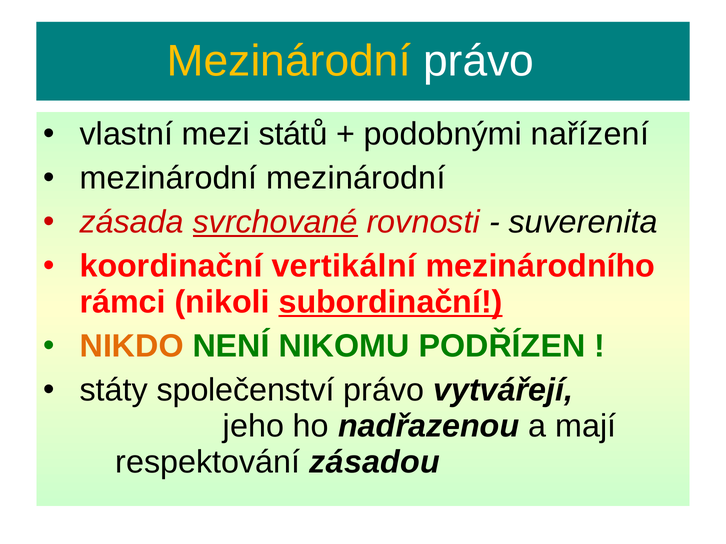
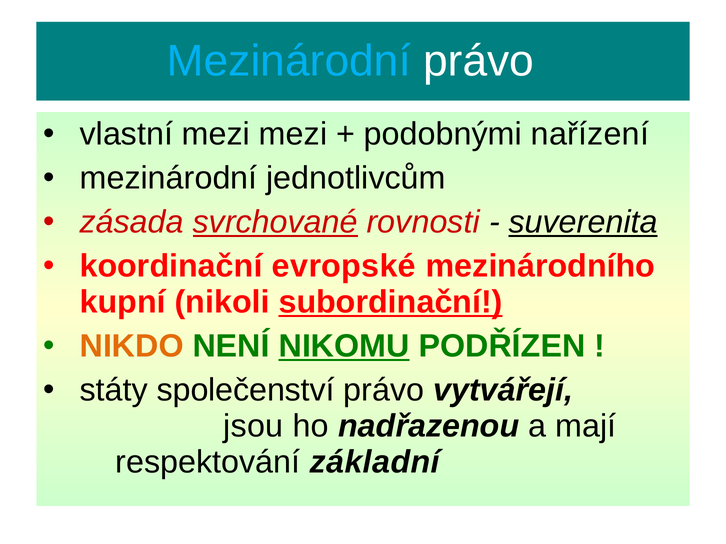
Mezinárodní colour: yellow -> light blue (289, 61)
mezi států: států -> mezi (293, 134)
mezinárodní mezinárodní: mezinárodní -> jednotlivcům (356, 178)
suverenita underline: none -> present (583, 222)
vertikální: vertikální -> evropské (344, 266)
rámci: rámci -> kupní (123, 302)
NIKOMU underline: none -> present (344, 346)
jeho: jeho -> jsou (253, 426)
zásadou: zásadou -> základní (375, 462)
